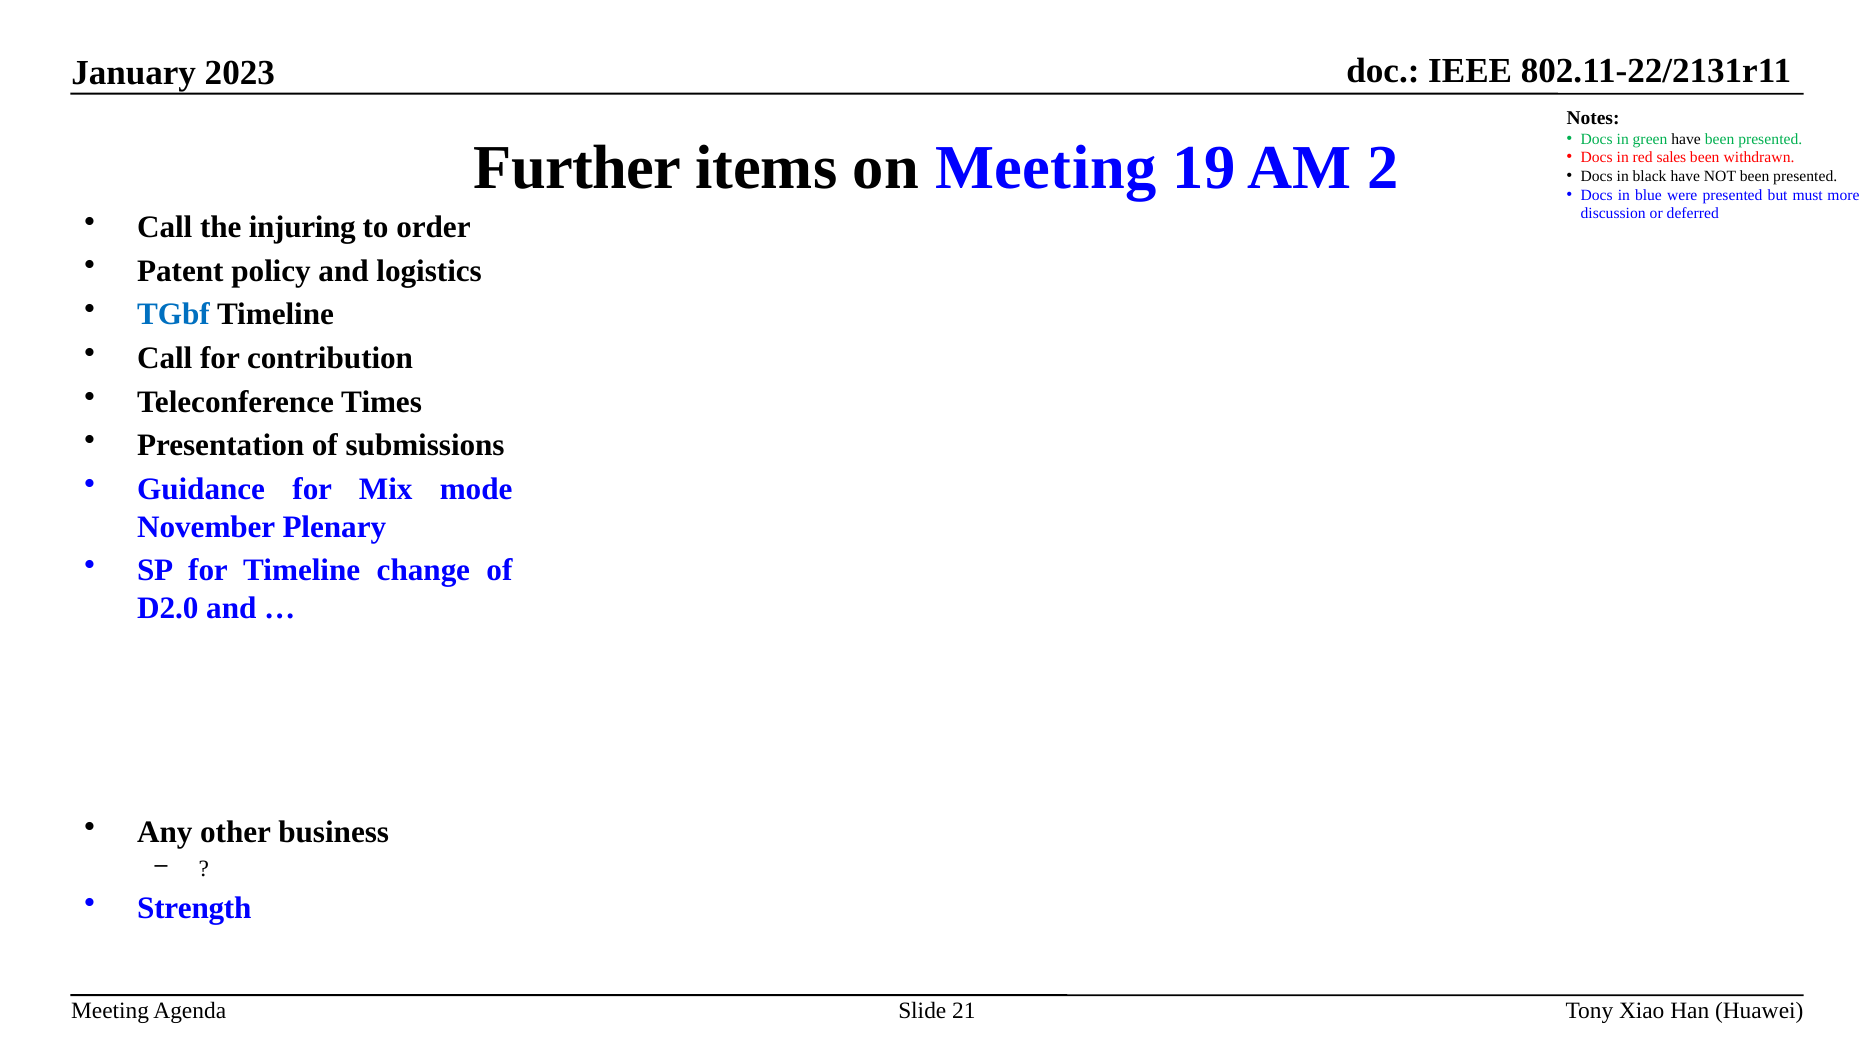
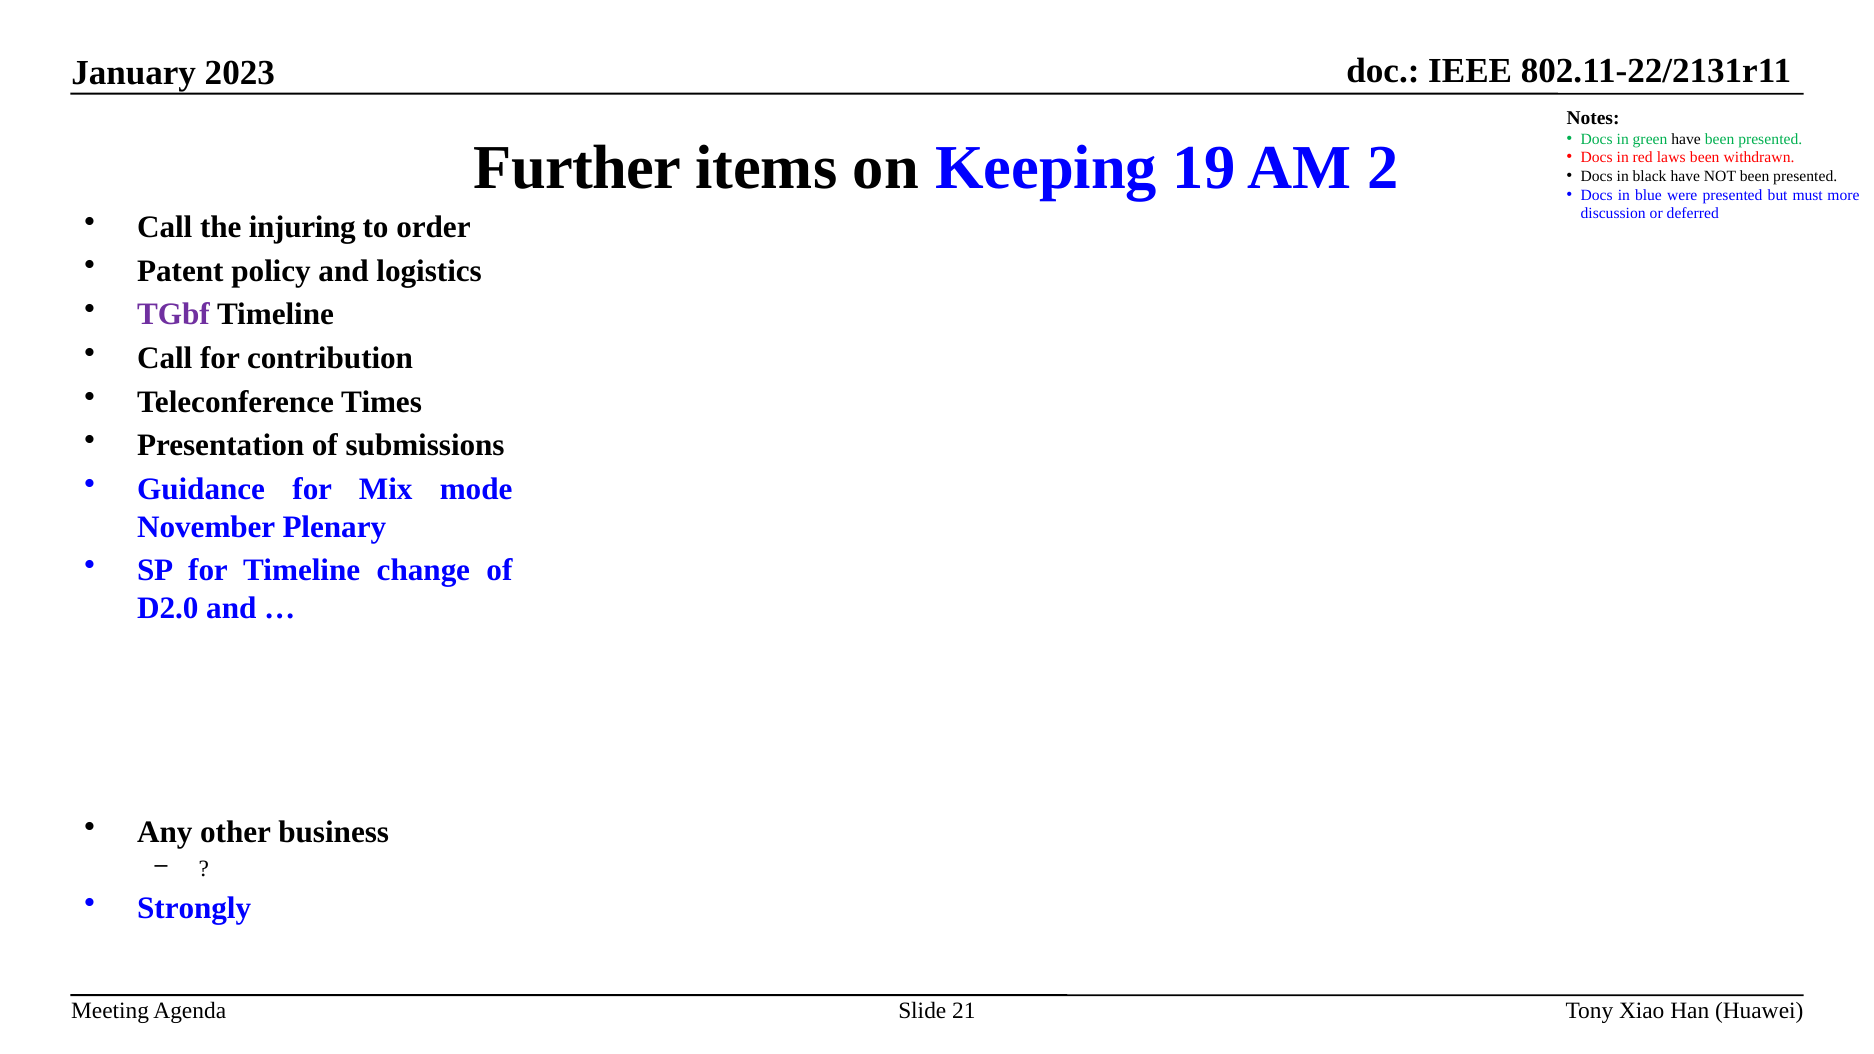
on Meeting: Meeting -> Keeping (1046, 168)
sales: sales -> laws (1671, 158)
TGbf colour: blue -> purple (174, 315)
Strength: Strength -> Strongly (194, 909)
